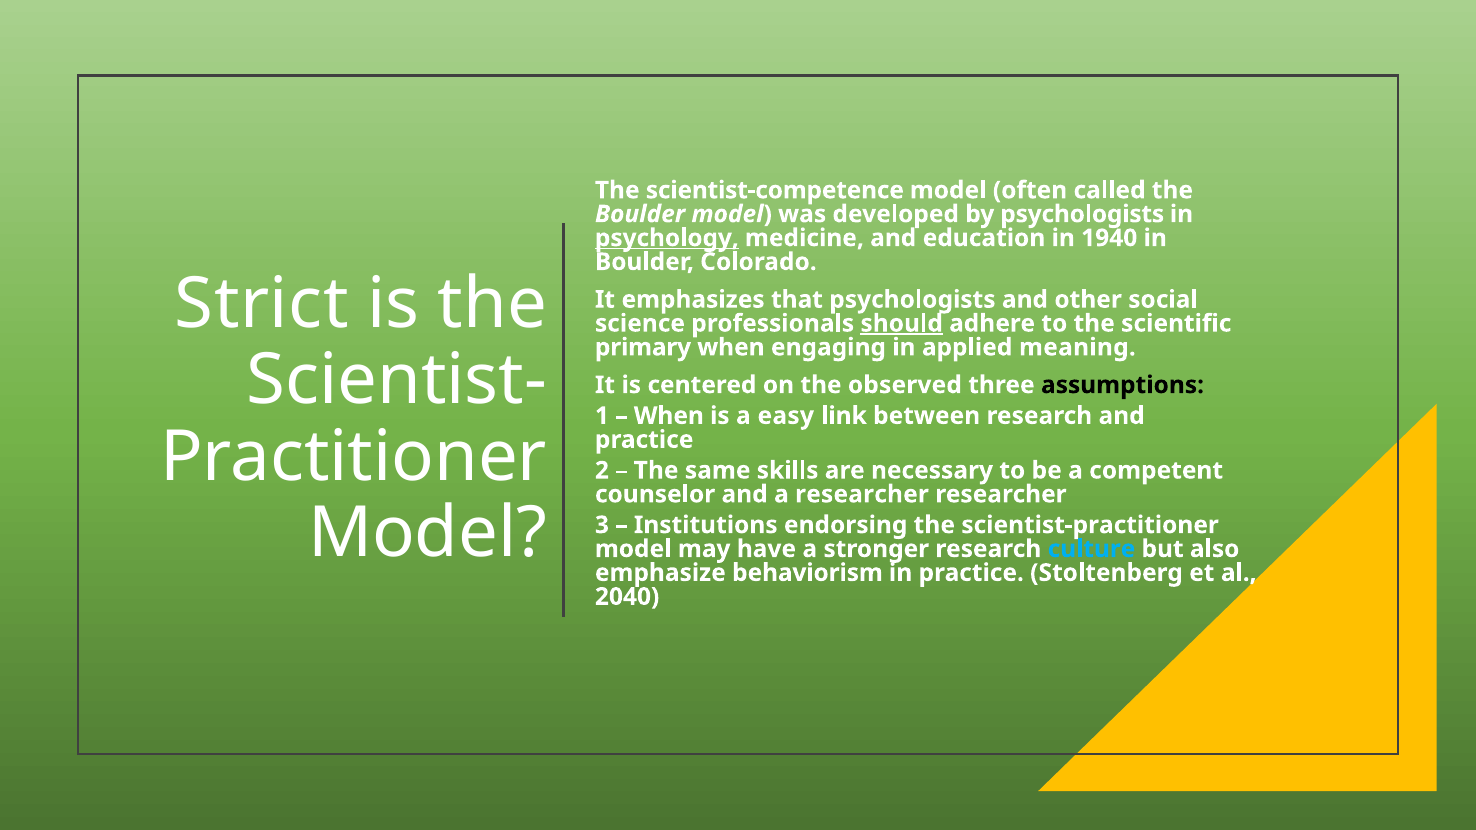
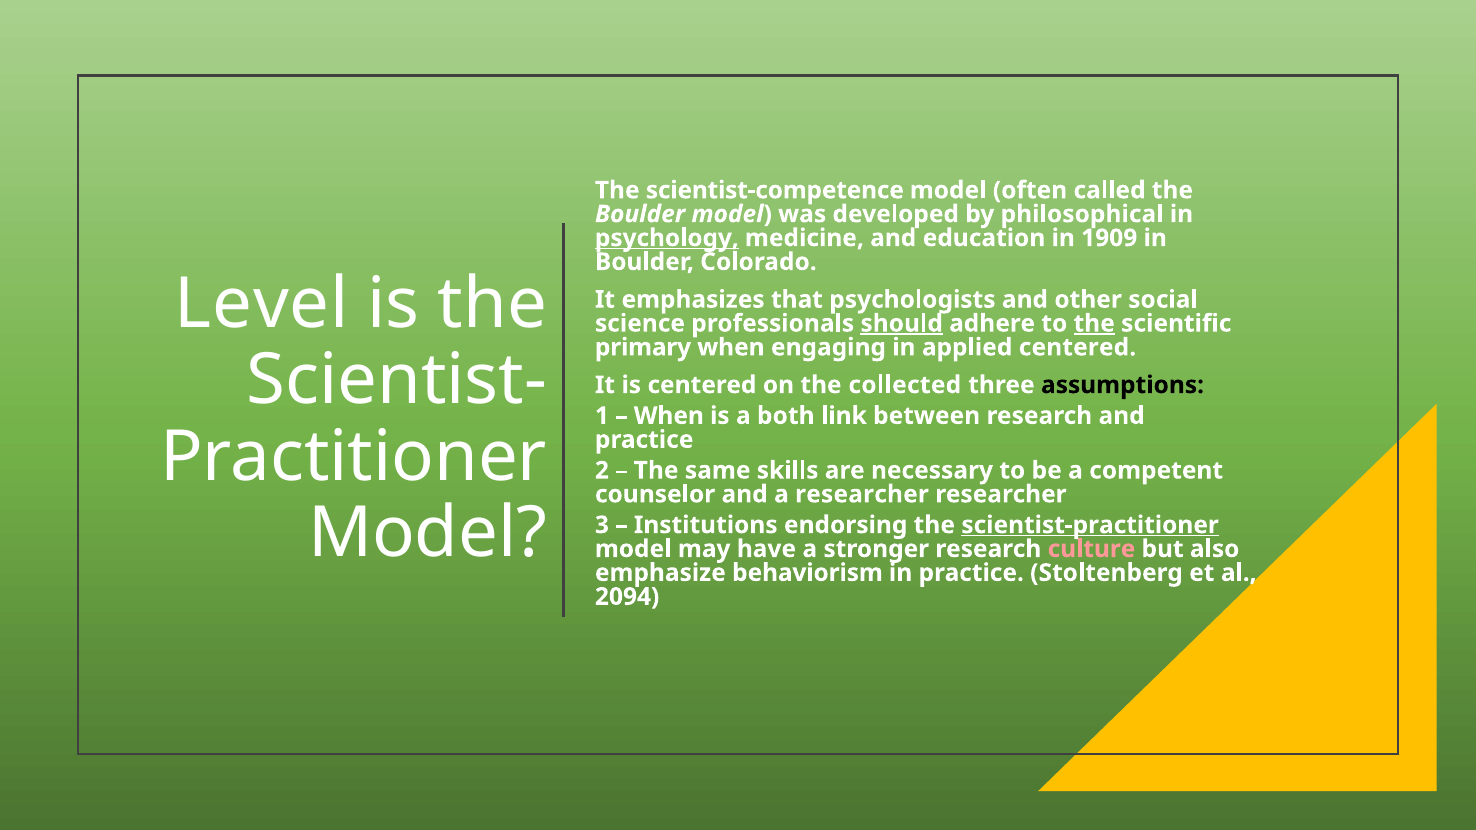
by psychologists: psychologists -> philosophical (1082, 214)
1940: 1940 -> 1909 (1109, 238)
Strict: Strict -> Level (262, 304)
the underline: none -> present (1094, 324)
applied meaning: meaning -> centered (1077, 347)
observed: observed -> collected (905, 385)
easy: easy -> both (786, 416)
scientist-practitioner underline: none -> present (1090, 525)
culture colour: light blue -> pink (1091, 549)
2040: 2040 -> 2094 (627, 597)
